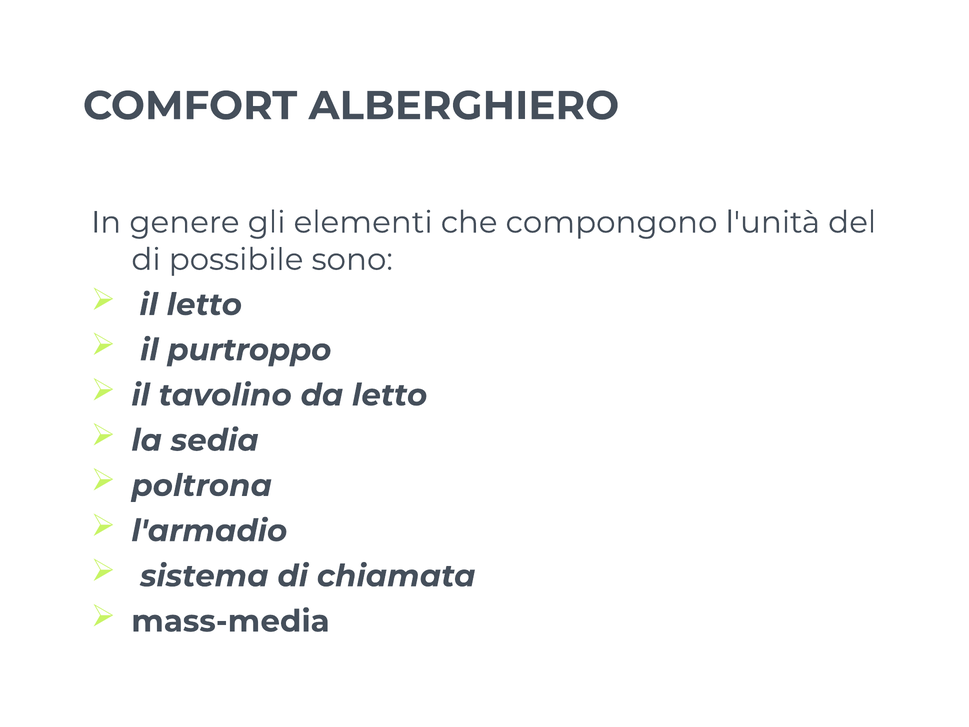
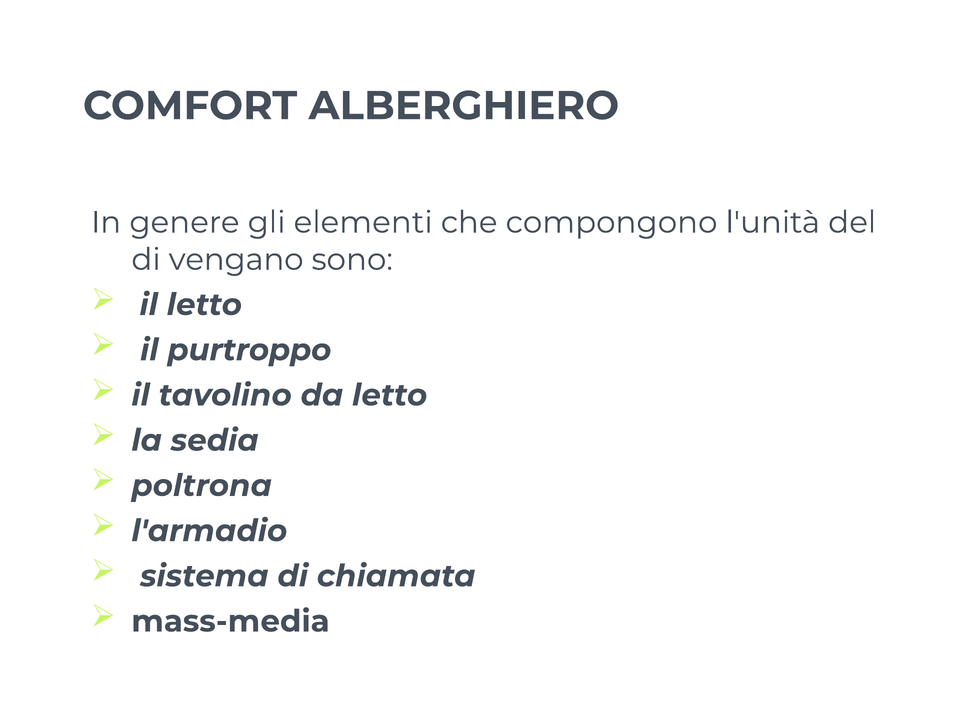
possibile: possibile -> vengano (236, 260)
